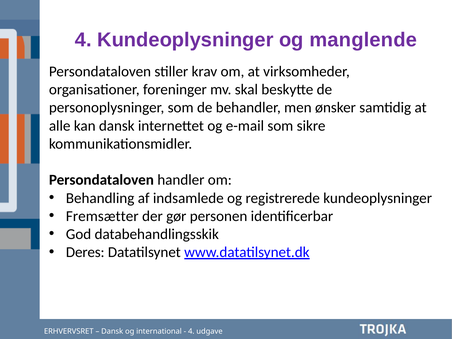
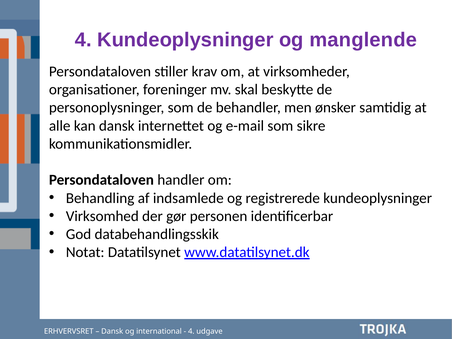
Fremsætter: Fremsætter -> Virksomhed (102, 216)
Deres: Deres -> Notat (85, 252)
